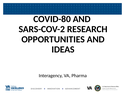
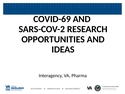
COVID-80: COVID-80 -> COVID-69 (52, 19)
